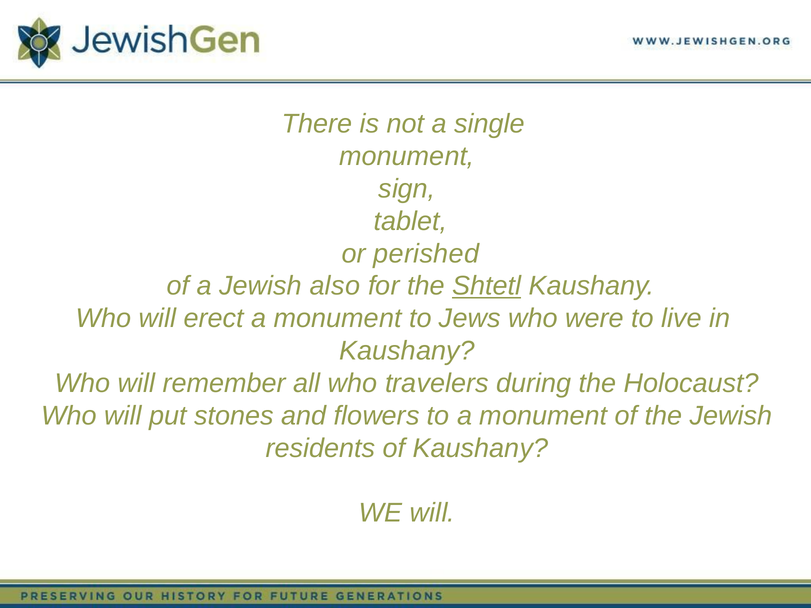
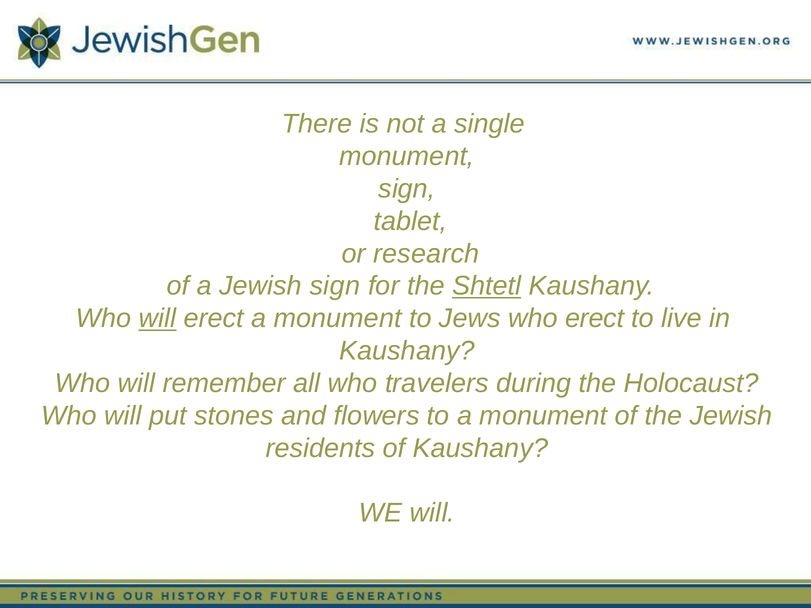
perished: perished -> research (426, 254)
Jewish also: also -> sign (335, 286)
will underline: none -> present (157, 319)
who were: were -> erect (595, 319)
